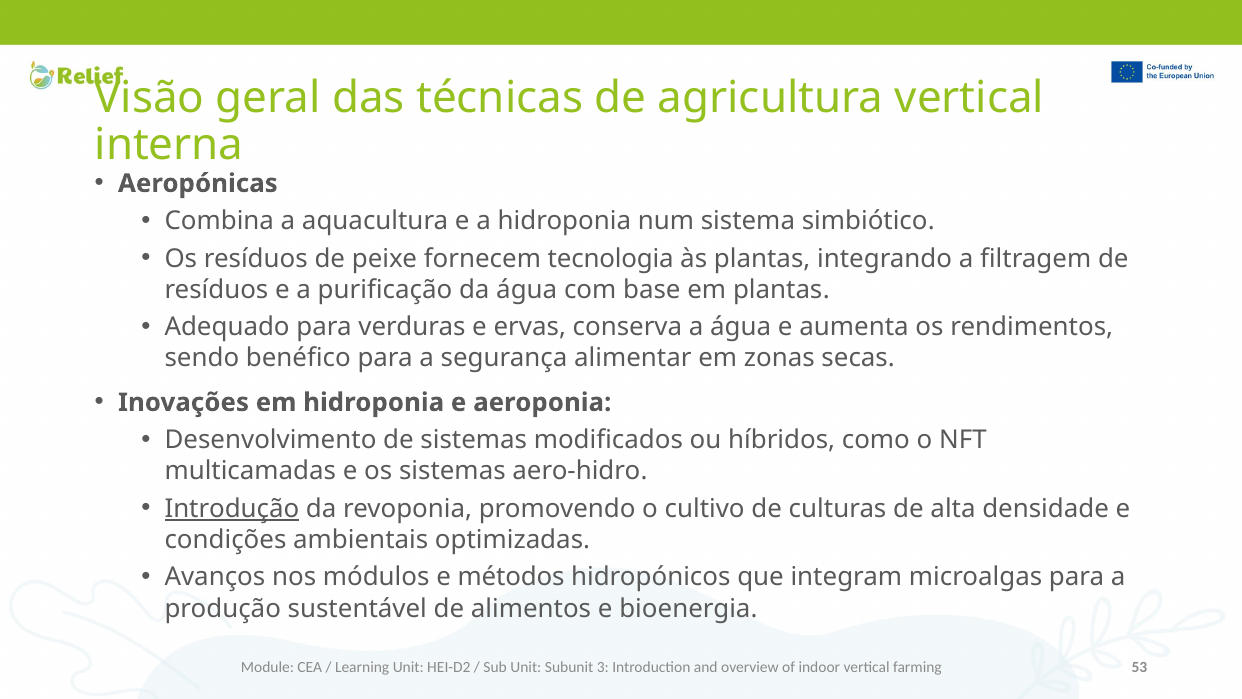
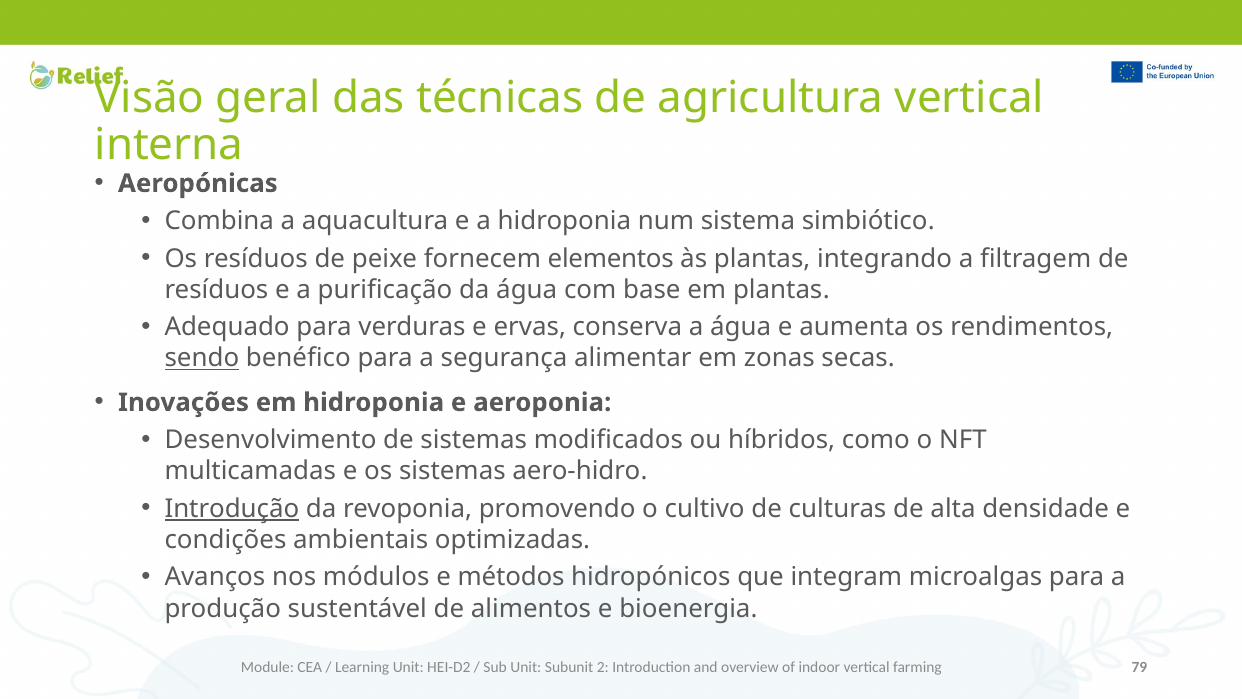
tecnologia: tecnologia -> elementos (611, 258)
sendo underline: none -> present (202, 358)
3: 3 -> 2 (603, 667)
53: 53 -> 79 (1139, 667)
